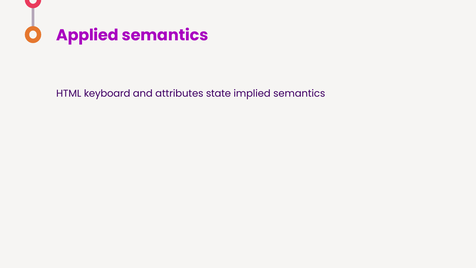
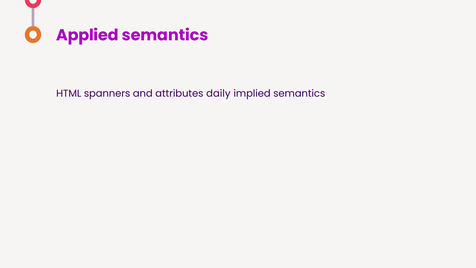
keyboard: keyboard -> spanners (107, 93)
state: state -> daily (218, 93)
